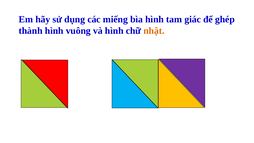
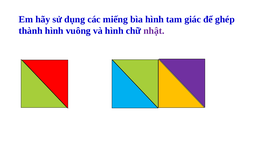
nhật colour: orange -> purple (154, 31)
